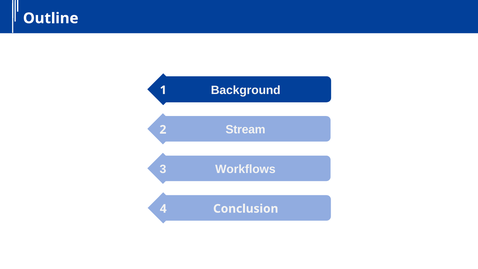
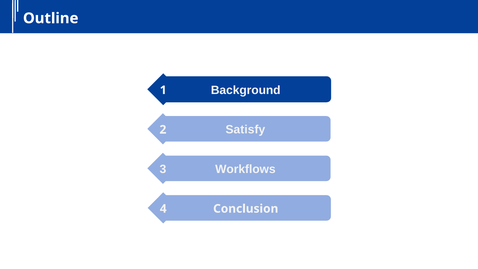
Stream: Stream -> Satisfy (245, 130)
